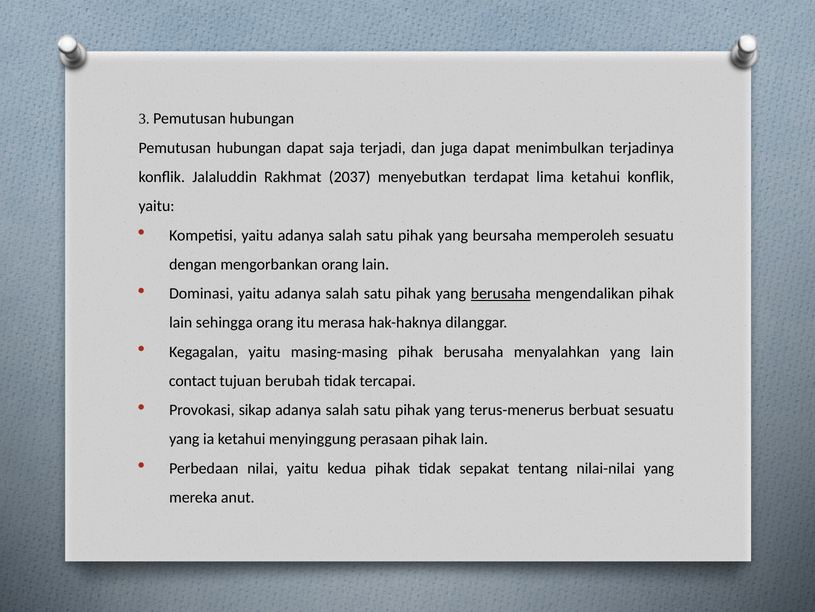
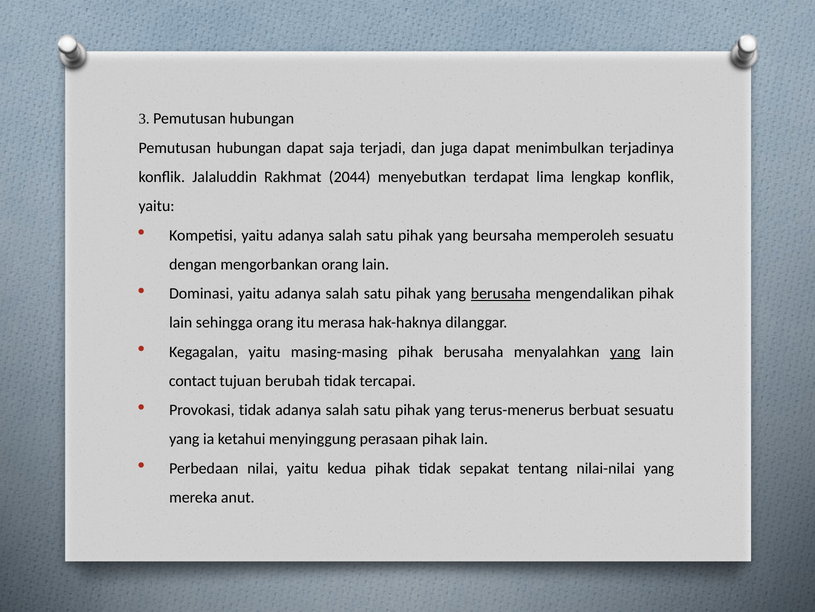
2037: 2037 -> 2044 (350, 177)
lima ketahui: ketahui -> lengkap (596, 177)
yang underline: none -> present (625, 351)
Provokasi sikap: sikap -> tidak (255, 410)
